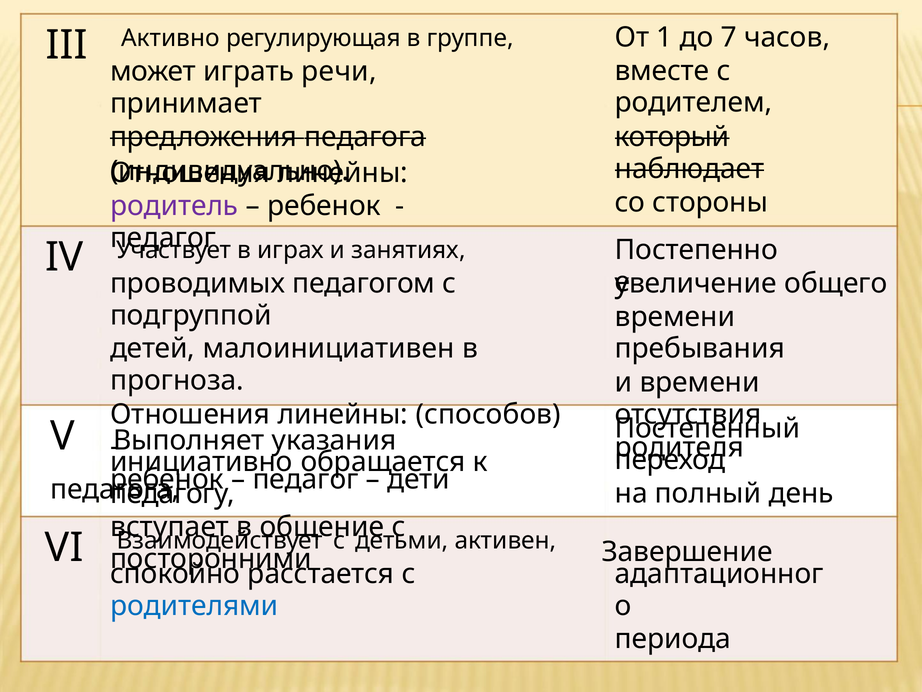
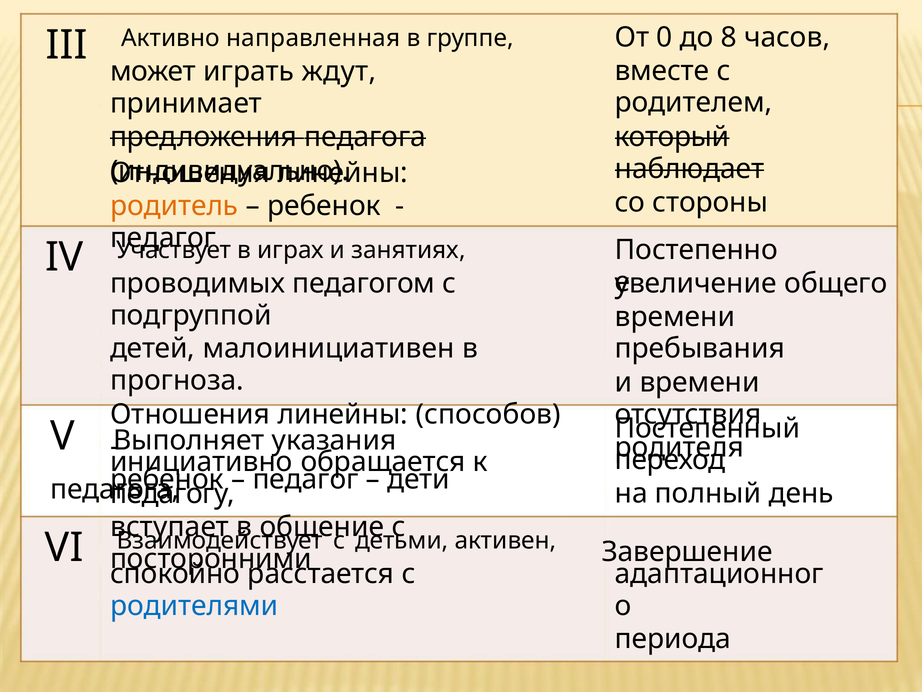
регулирующая: регулирующая -> направленная (313, 38)
1: 1 -> 0 (664, 38)
7: 7 -> 8 (729, 38)
речи: речи -> ждут (339, 71)
родитель colour: purple -> orange (174, 206)
